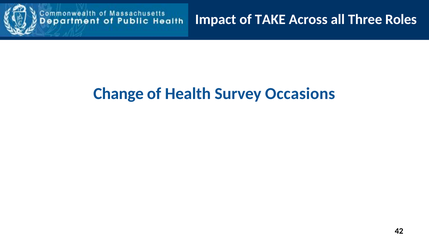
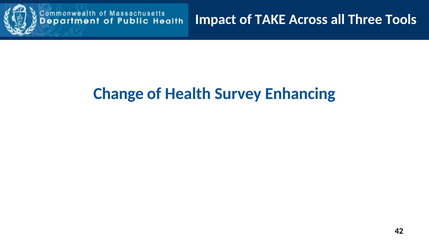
Roles: Roles -> Tools (401, 20)
Occasions: Occasions -> Enhancing (300, 94)
